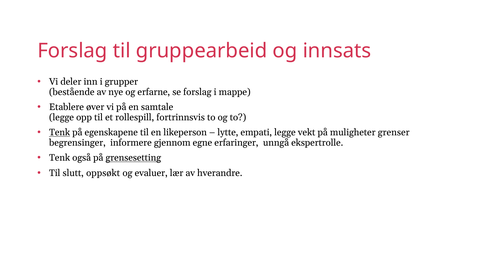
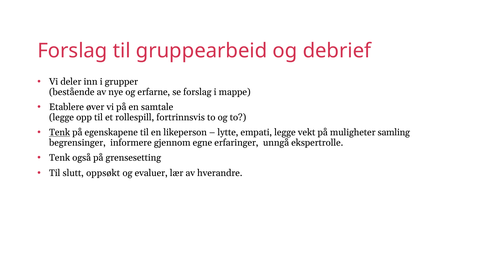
innsats: innsats -> debrief (337, 51)
grenser: grenser -> samling (394, 133)
grensesetting underline: present -> none (133, 158)
